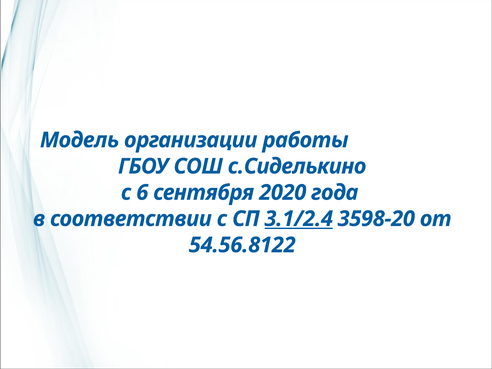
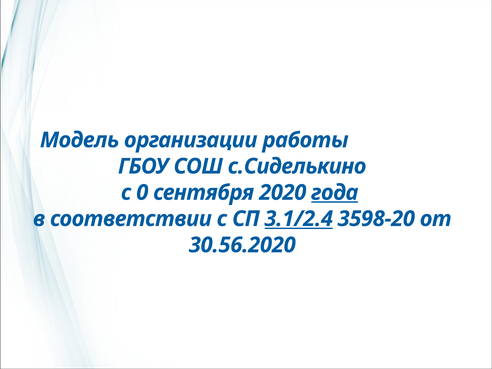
6: 6 -> 0 (142, 193)
года underline: none -> present (335, 193)
54.56.8122: 54.56.8122 -> 30.56.2020 (242, 245)
